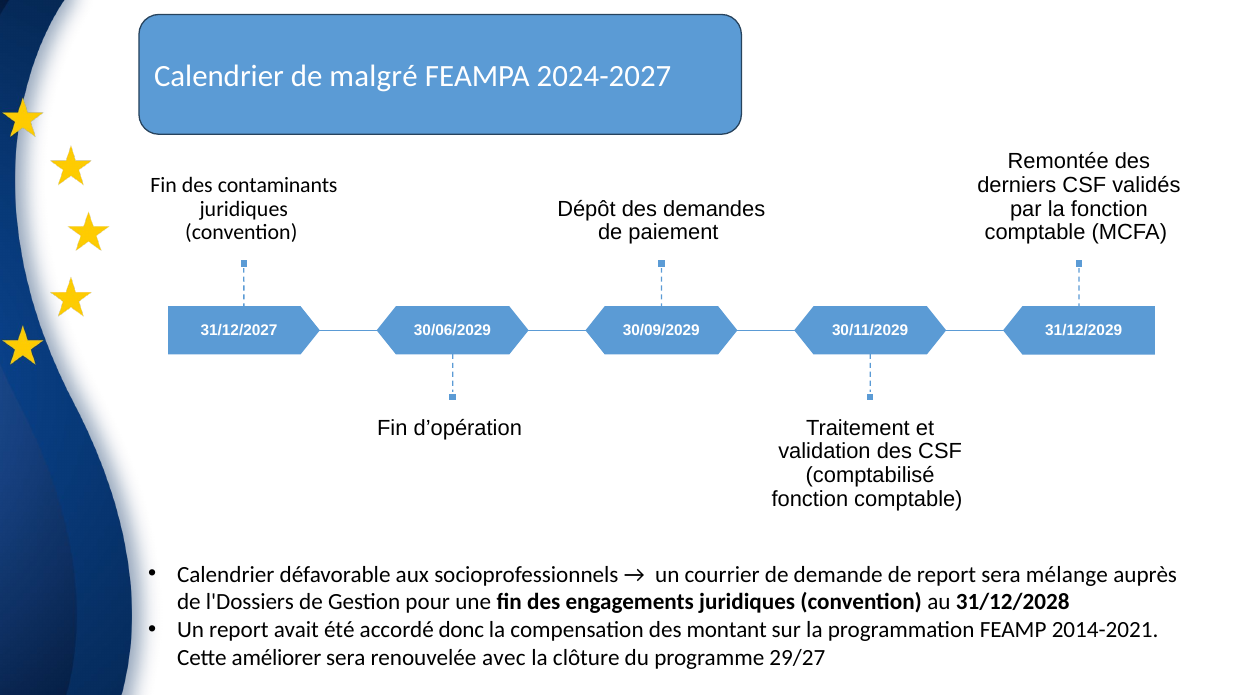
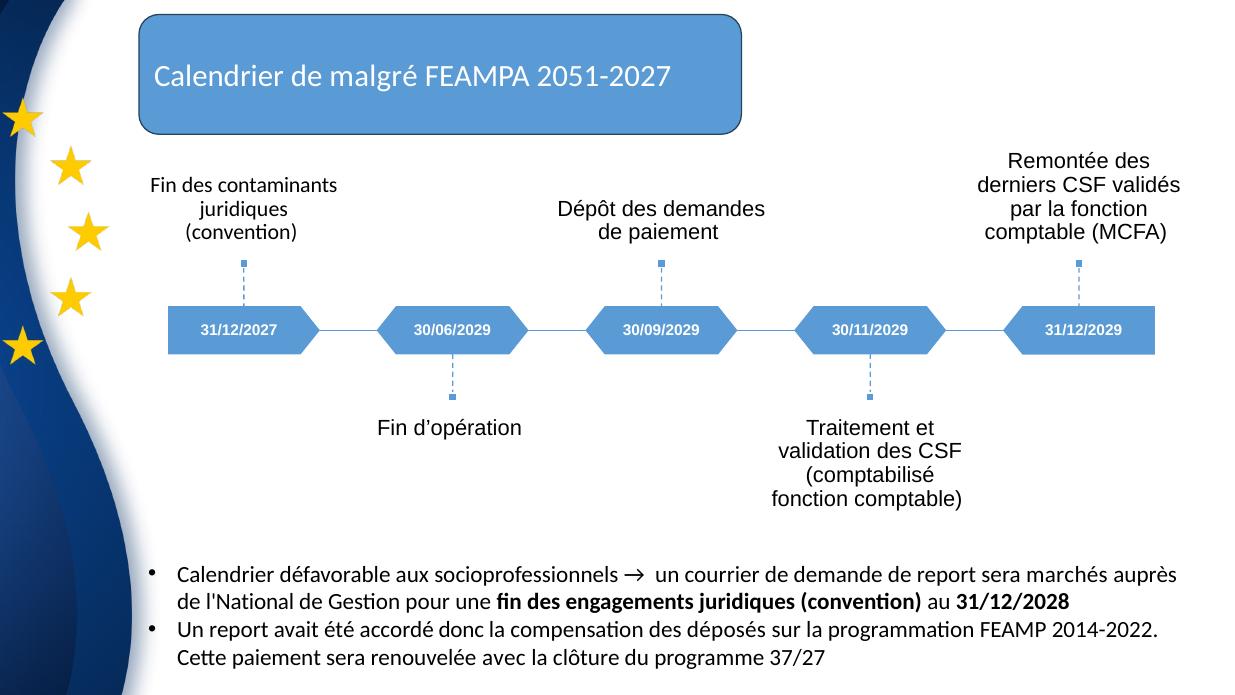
2024-2027: 2024-2027 -> 2051-2027 (604, 76)
mélange: mélange -> marchés (1067, 574)
l'Dossiers: l'Dossiers -> l'National (250, 602)
montant: montant -> déposés (727, 630)
2014-2021: 2014-2021 -> 2014-2022 (1105, 630)
Cette améliorer: améliorer -> paiement (276, 658)
29/27: 29/27 -> 37/27 (797, 658)
